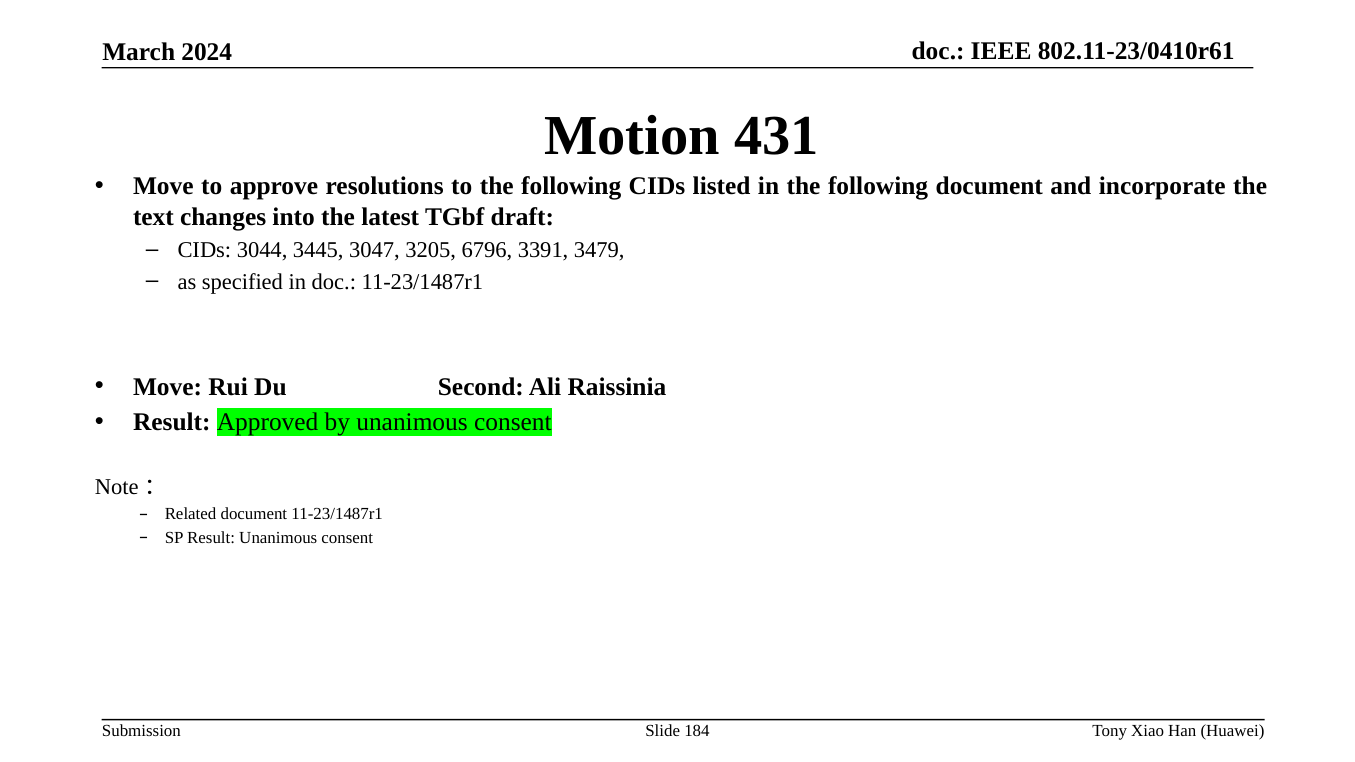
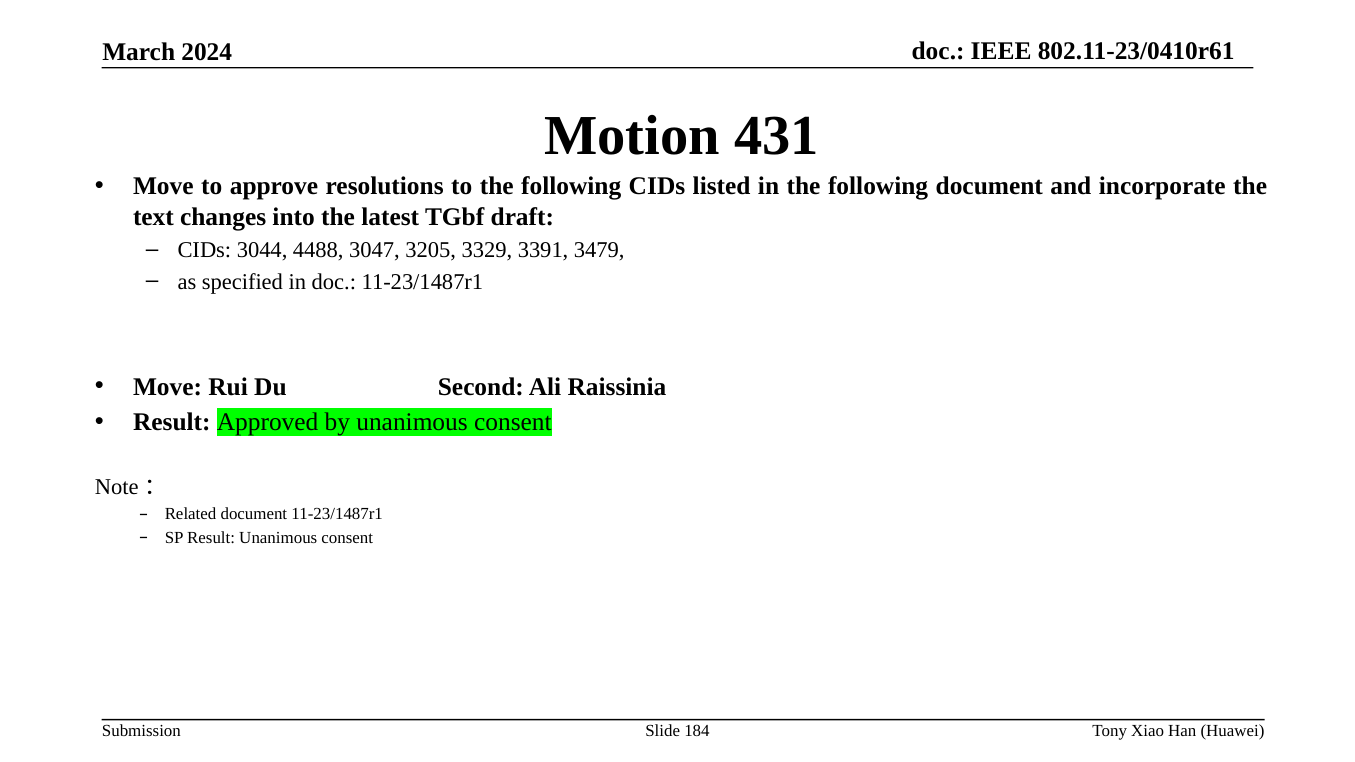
3445: 3445 -> 4488 (318, 250)
6796: 6796 -> 3329 (487, 250)
